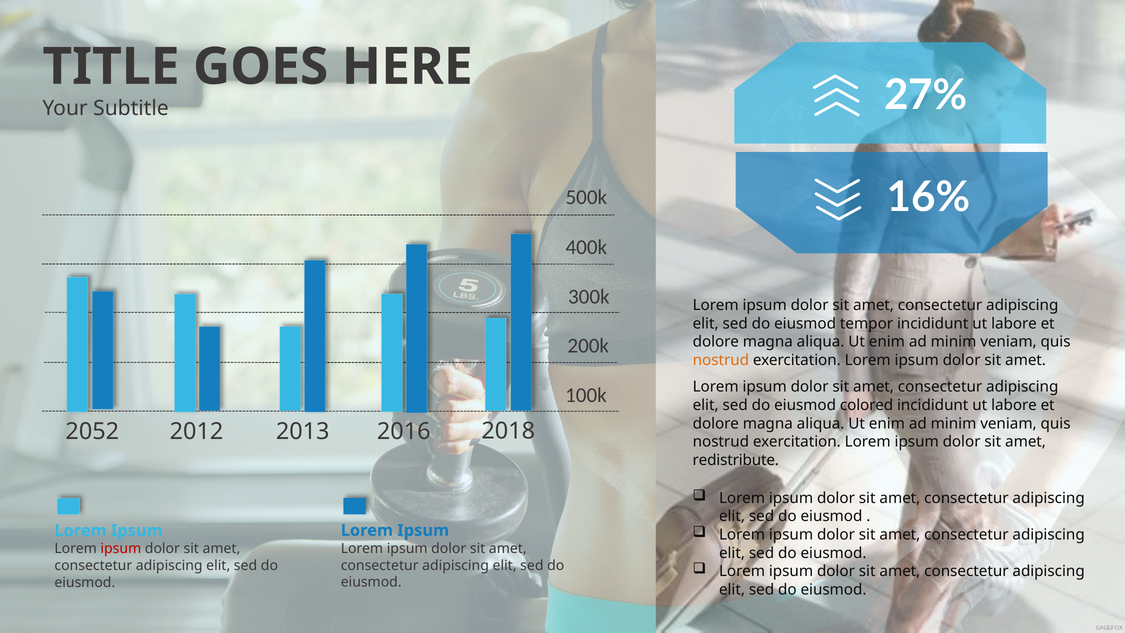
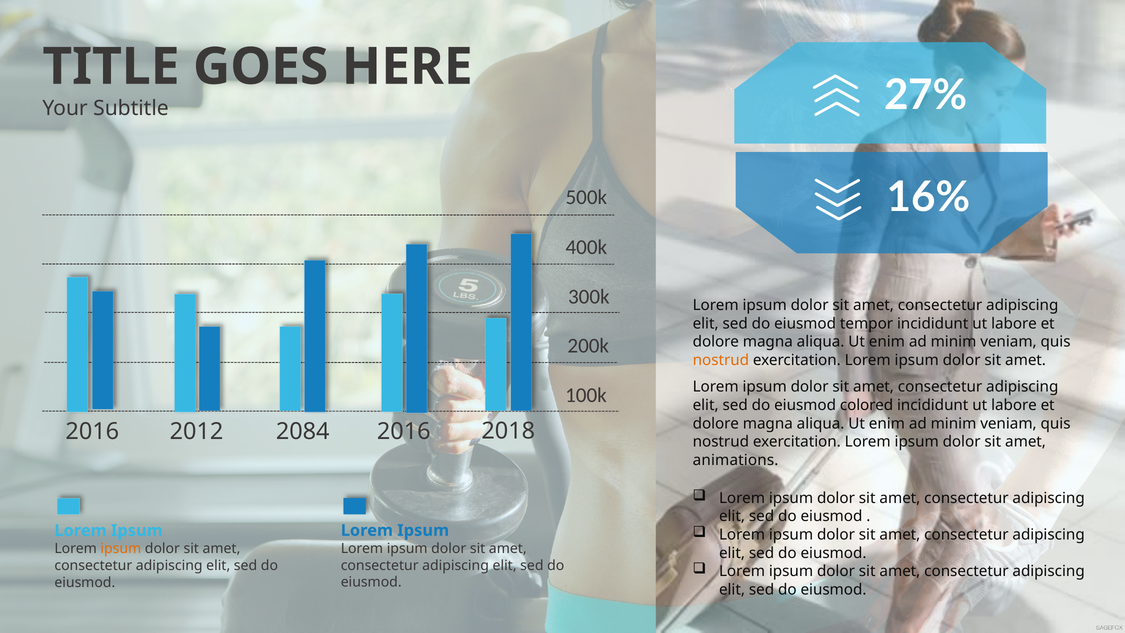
2052: 2052 -> 2016 (92, 431)
2013: 2013 -> 2084 (303, 431)
redistribute: redistribute -> animations (736, 460)
ipsum colour: red -> orange (121, 549)
